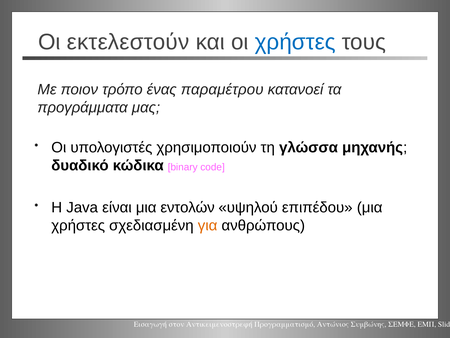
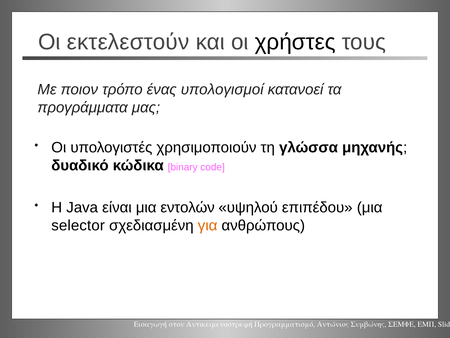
χρήστες colour: blue -> black (295, 42)
παραμέτρου: παραμέτρου -> υπολογισμοί (222, 89)
χρήστες: χρήστες -> selector (78, 225)
